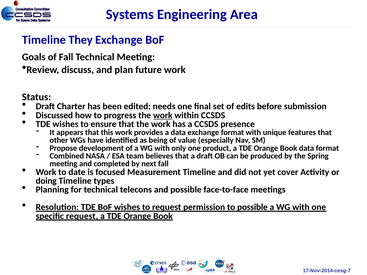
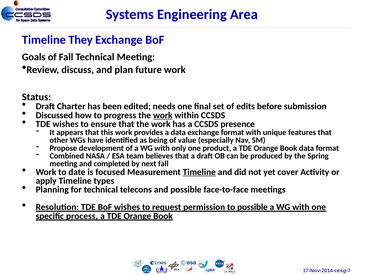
Timeline underline: none -> present (199, 172)
doing: doing -> apply (46, 181)
specific request: request -> process (82, 216)
